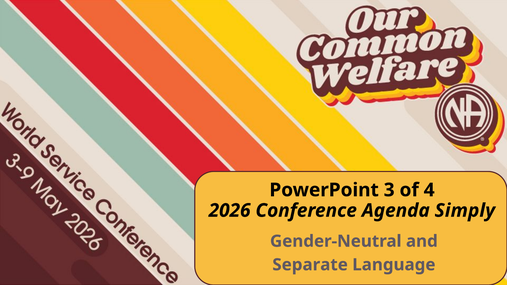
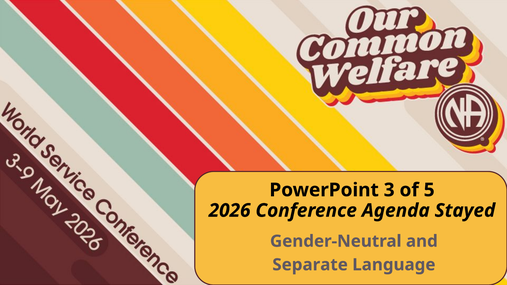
4: 4 -> 5 (429, 190)
Simply: Simply -> Stayed (465, 211)
